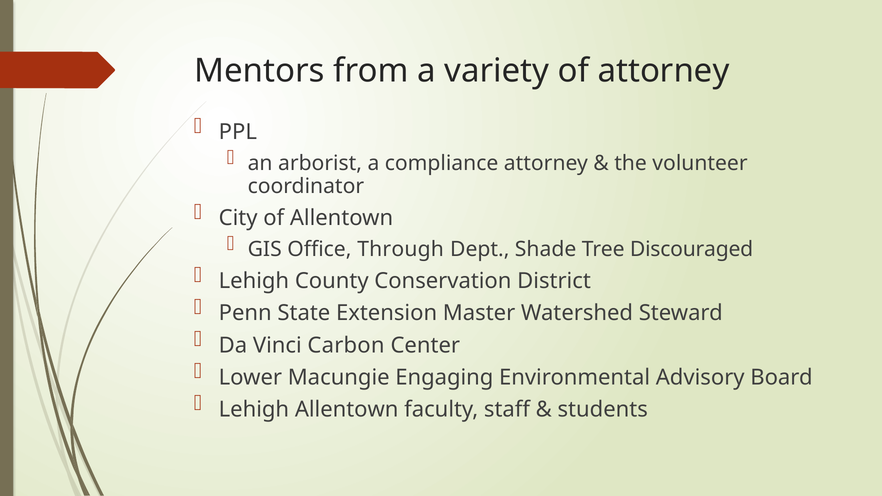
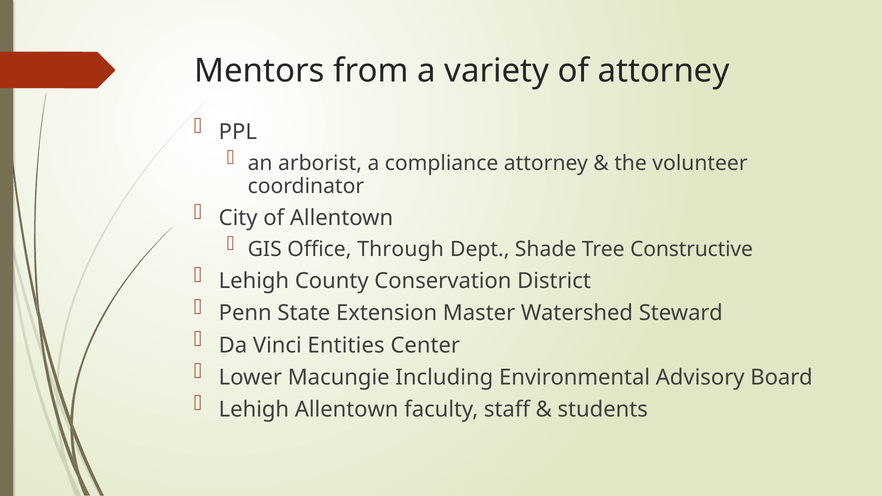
Discouraged: Discouraged -> Constructive (692, 250)
Carbon: Carbon -> Entities (346, 345)
Engaging: Engaging -> Including (444, 377)
